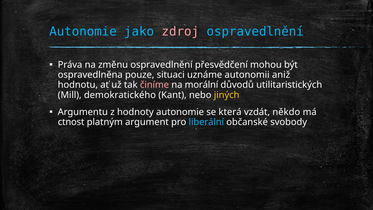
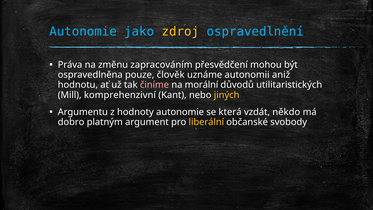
zdroj colour: pink -> yellow (180, 31)
změnu ospravedlnění: ospravedlnění -> zapracováním (161, 65)
situaci: situaci -> člověk (171, 75)
demokratického: demokratického -> komprehenzivní (120, 95)
ctnost: ctnost -> dobro (71, 122)
liberální colour: light blue -> yellow (206, 122)
